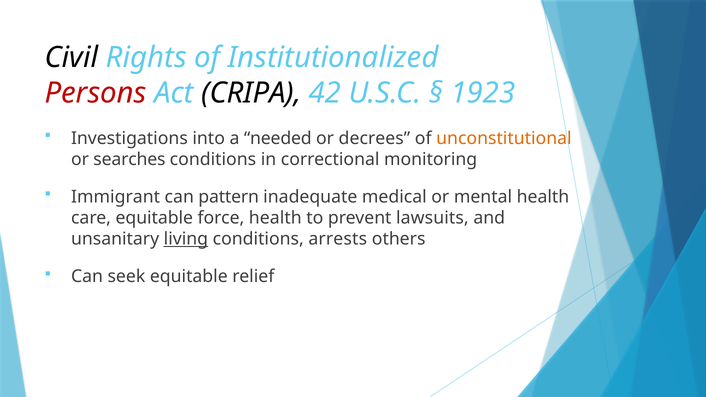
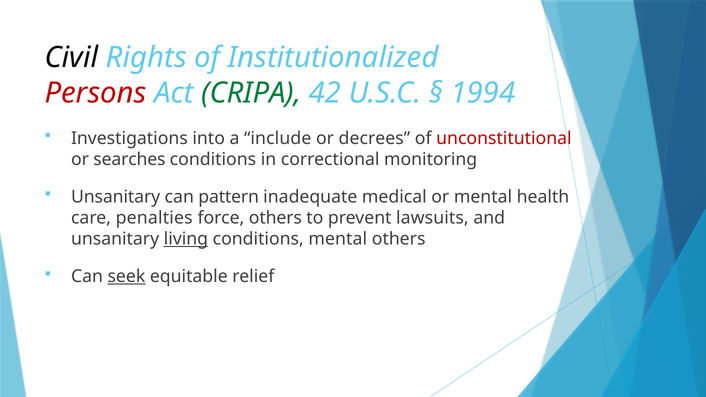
CRIPA colour: black -> green (251, 93)
1923: 1923 -> 1994 (483, 93)
needed: needed -> include (278, 138)
unconstitutional colour: orange -> red (504, 138)
Immigrant: Immigrant -> Unsanitary (116, 197)
care equitable: equitable -> penalties (154, 218)
force health: health -> others (275, 218)
conditions arrests: arrests -> mental (338, 239)
seek underline: none -> present (126, 277)
